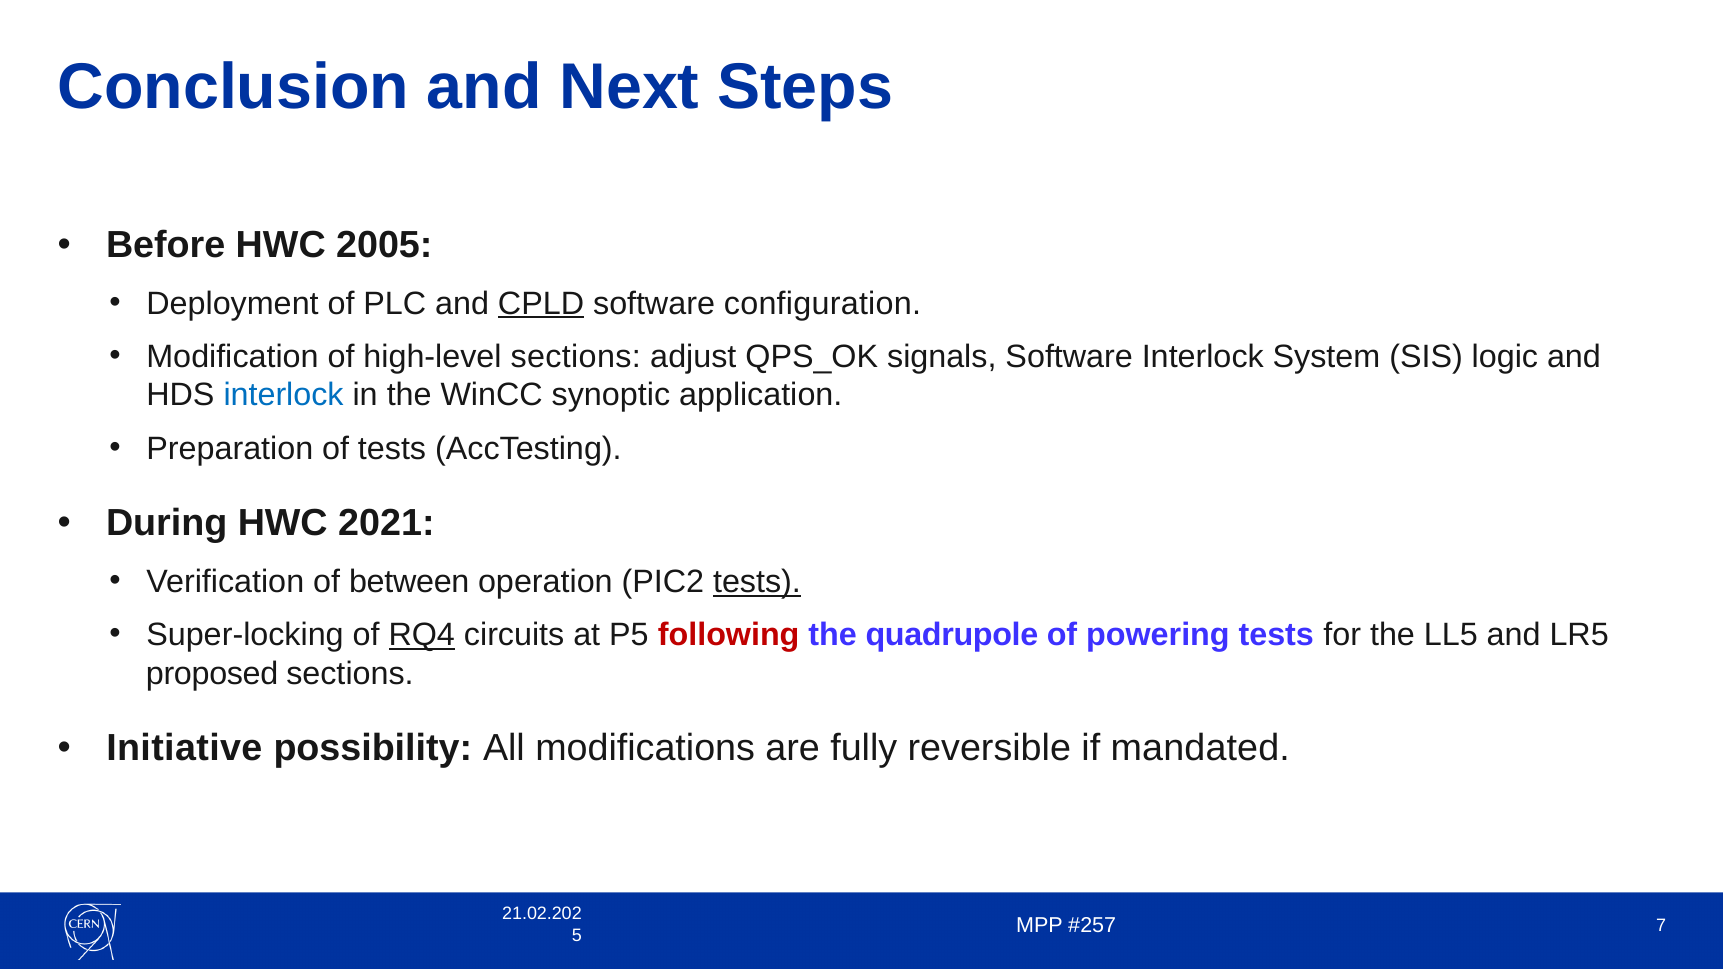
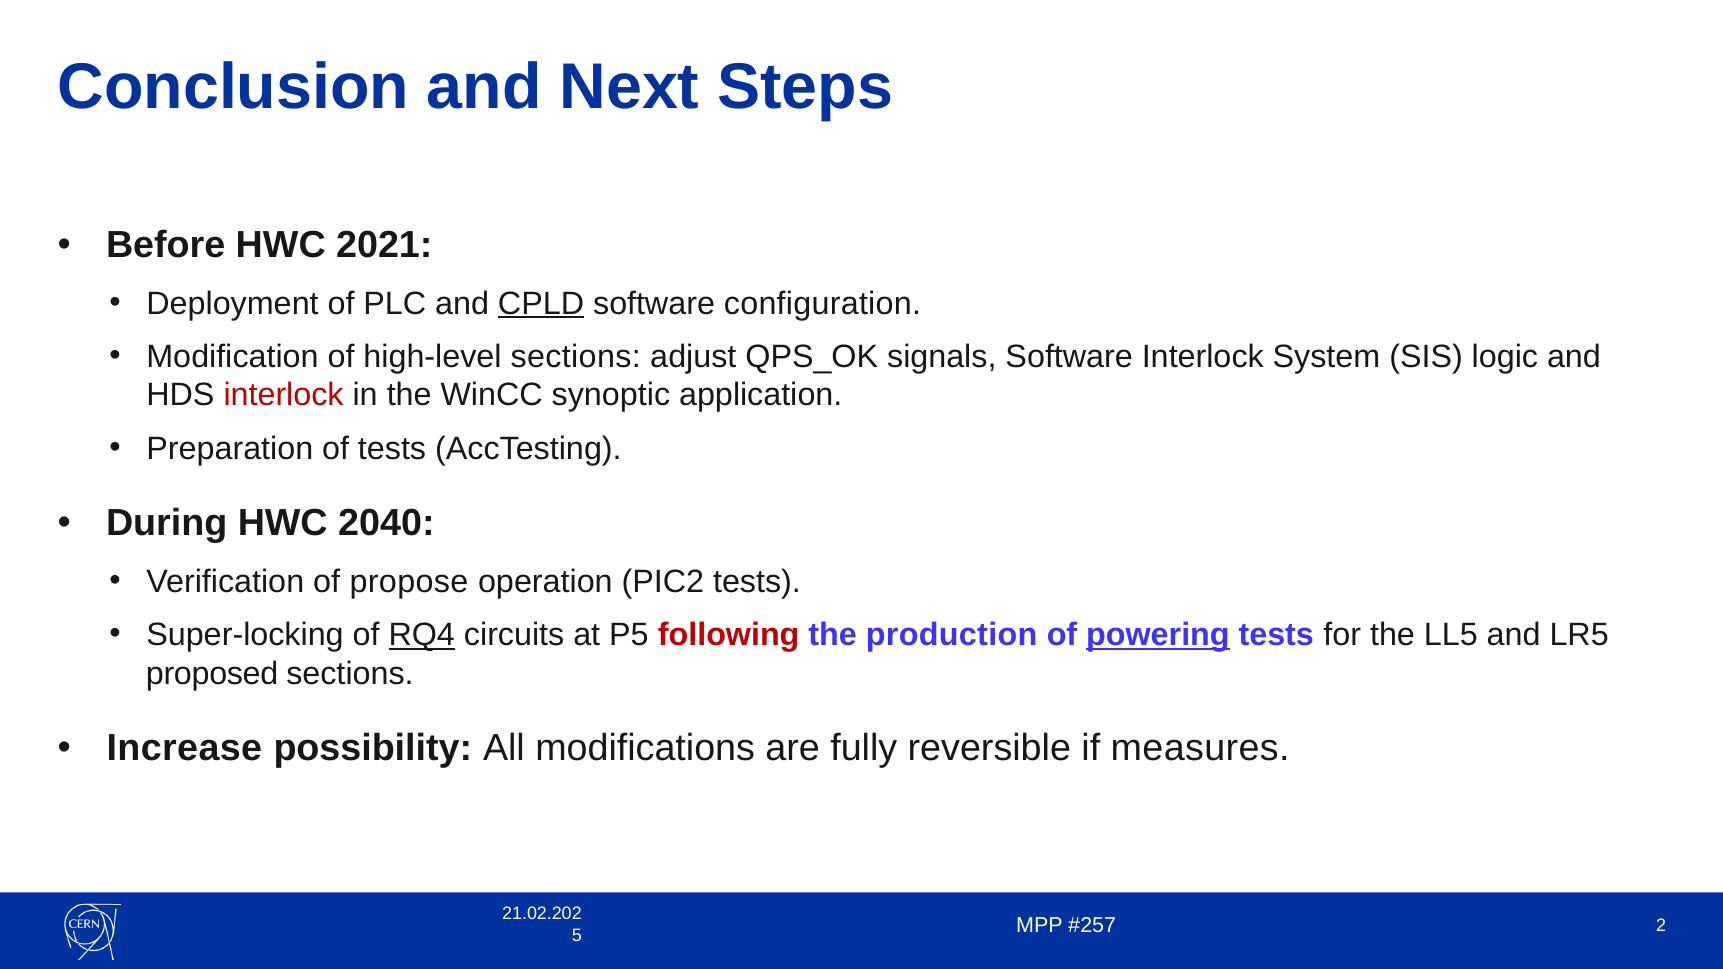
2005: 2005 -> 2021 (384, 245)
interlock colour: blue -> red (284, 395)
2021: 2021 -> 2040 (386, 523)
between: between -> propose (409, 582)
tests underline: present -> none (757, 582)
quadrupole: quadrupole -> production (952, 635)
powering underline: none -> present (1158, 635)
Initiative: Initiative -> Increase (184, 749)
mandated: mandated -> measures (1200, 749)
7: 7 -> 2 (1661, 925)
